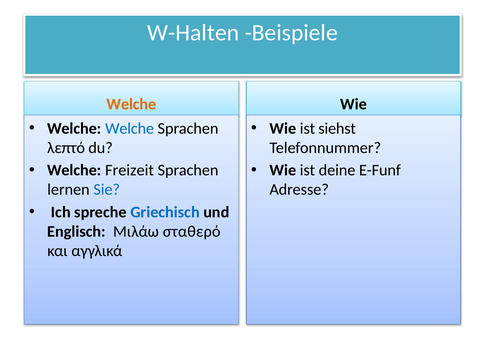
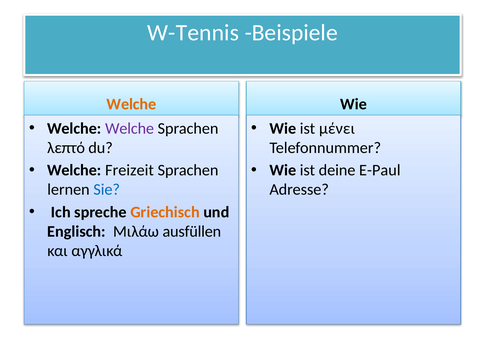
W-Halten: W-Halten -> W-Tennis (193, 33)
Welche colour: blue -> purple (130, 129)
siehst: siehst -> μένει (337, 129)
E-Funf: E-Funf -> E-Paul (380, 171)
Griechisch colour: blue -> orange (165, 213)
σταθερό: σταθερό -> ausfüllen (192, 232)
